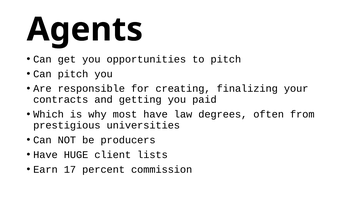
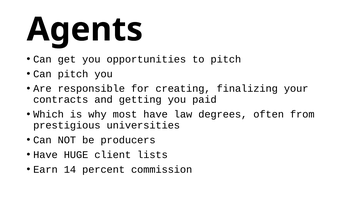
17: 17 -> 14 (70, 169)
